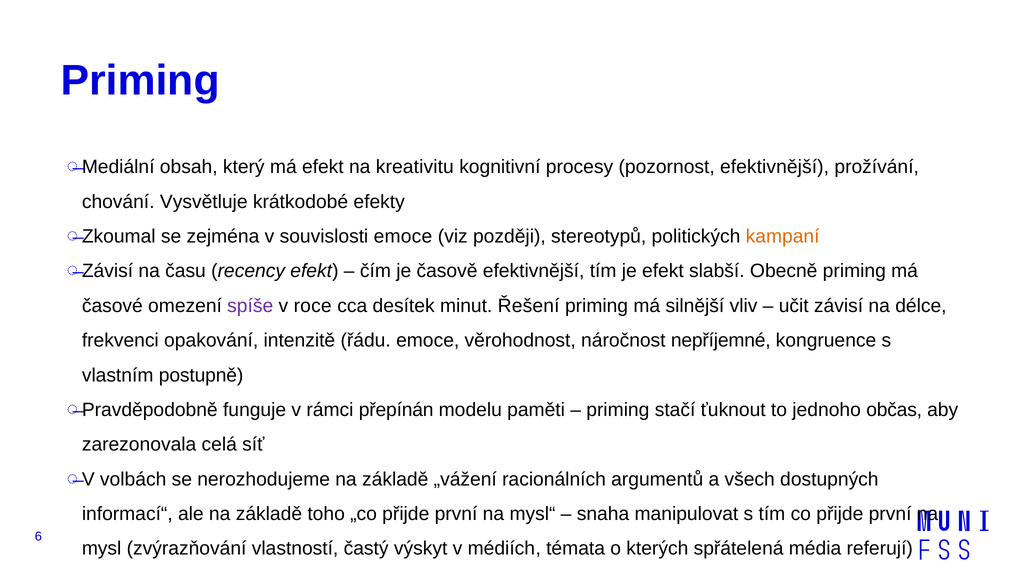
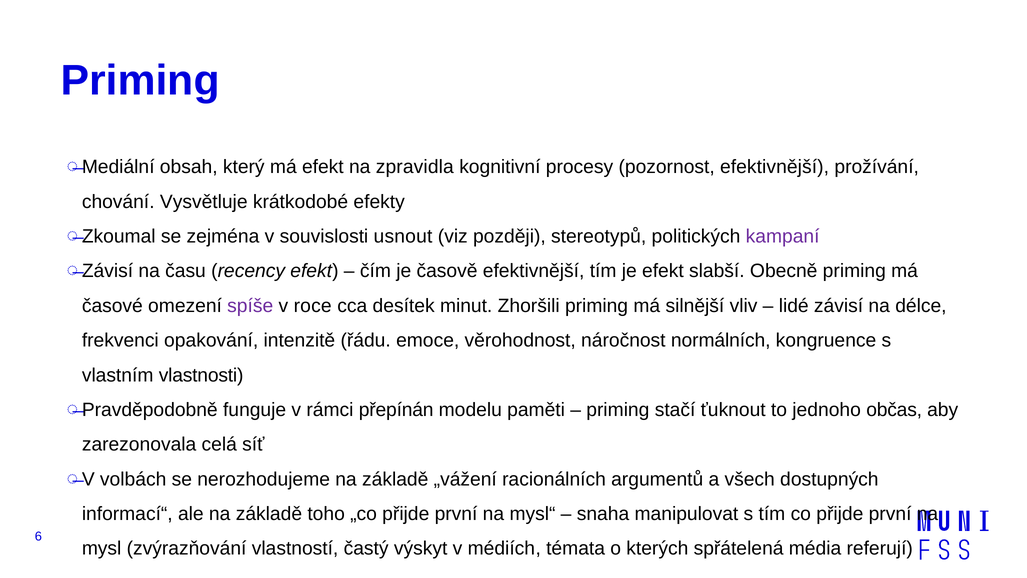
kreativitu: kreativitu -> zpravidla (415, 167)
souvislosti emoce: emoce -> usnout (403, 236)
kampaní colour: orange -> purple (783, 236)
Řešení: Řešení -> Zhoršili (529, 306)
učit: učit -> lidé (794, 306)
nepříjemné: nepříjemné -> normálních (721, 340)
postupně: postupně -> vlastnosti (201, 375)
